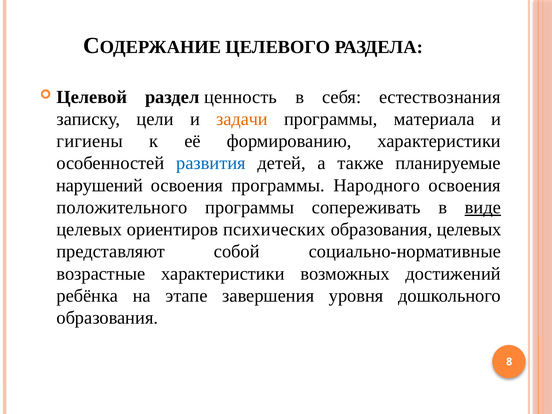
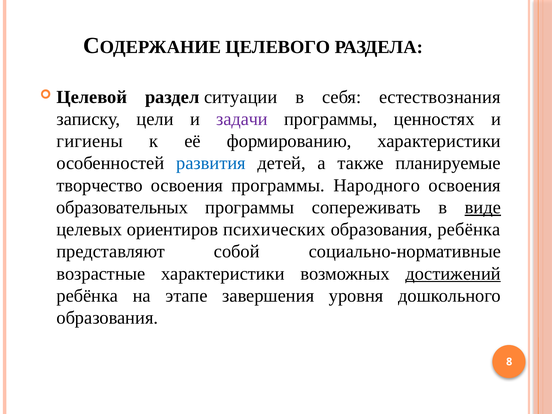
ценность: ценность -> ситуации (241, 97)
задачи colour: orange -> purple (242, 119)
материала: материала -> ценностях (434, 119)
нарушений: нарушений -> творчество (100, 185)
положительного: положительного -> образовательных (122, 207)
образования целевых: целевых -> ребёнка (469, 229)
достижений underline: none -> present (453, 274)
